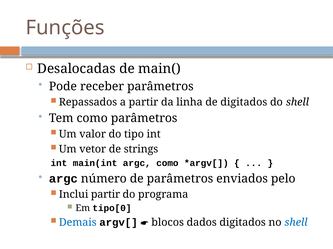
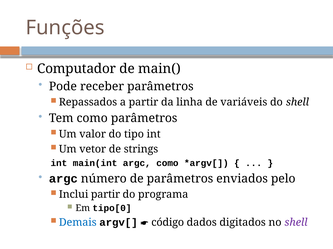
Desalocadas: Desalocadas -> Computador (77, 69)
de digitados: digitados -> variáveis (244, 102)
blocos: blocos -> código (168, 223)
shell colour: blue -> purple (296, 223)
